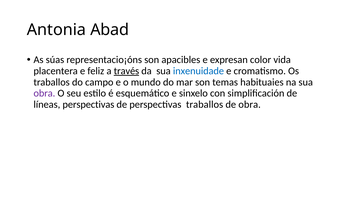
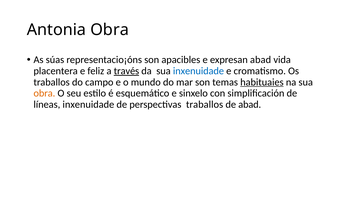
Antonia Abad: Abad -> Obra (110, 30)
expresan color: color -> abad (261, 60)
habituaies underline: none -> present (262, 82)
obra colour: purple -> orange (44, 93)
líneas perspectivas: perspectivas -> inxenuidade (88, 104)
de obra: obra -> abad (250, 104)
